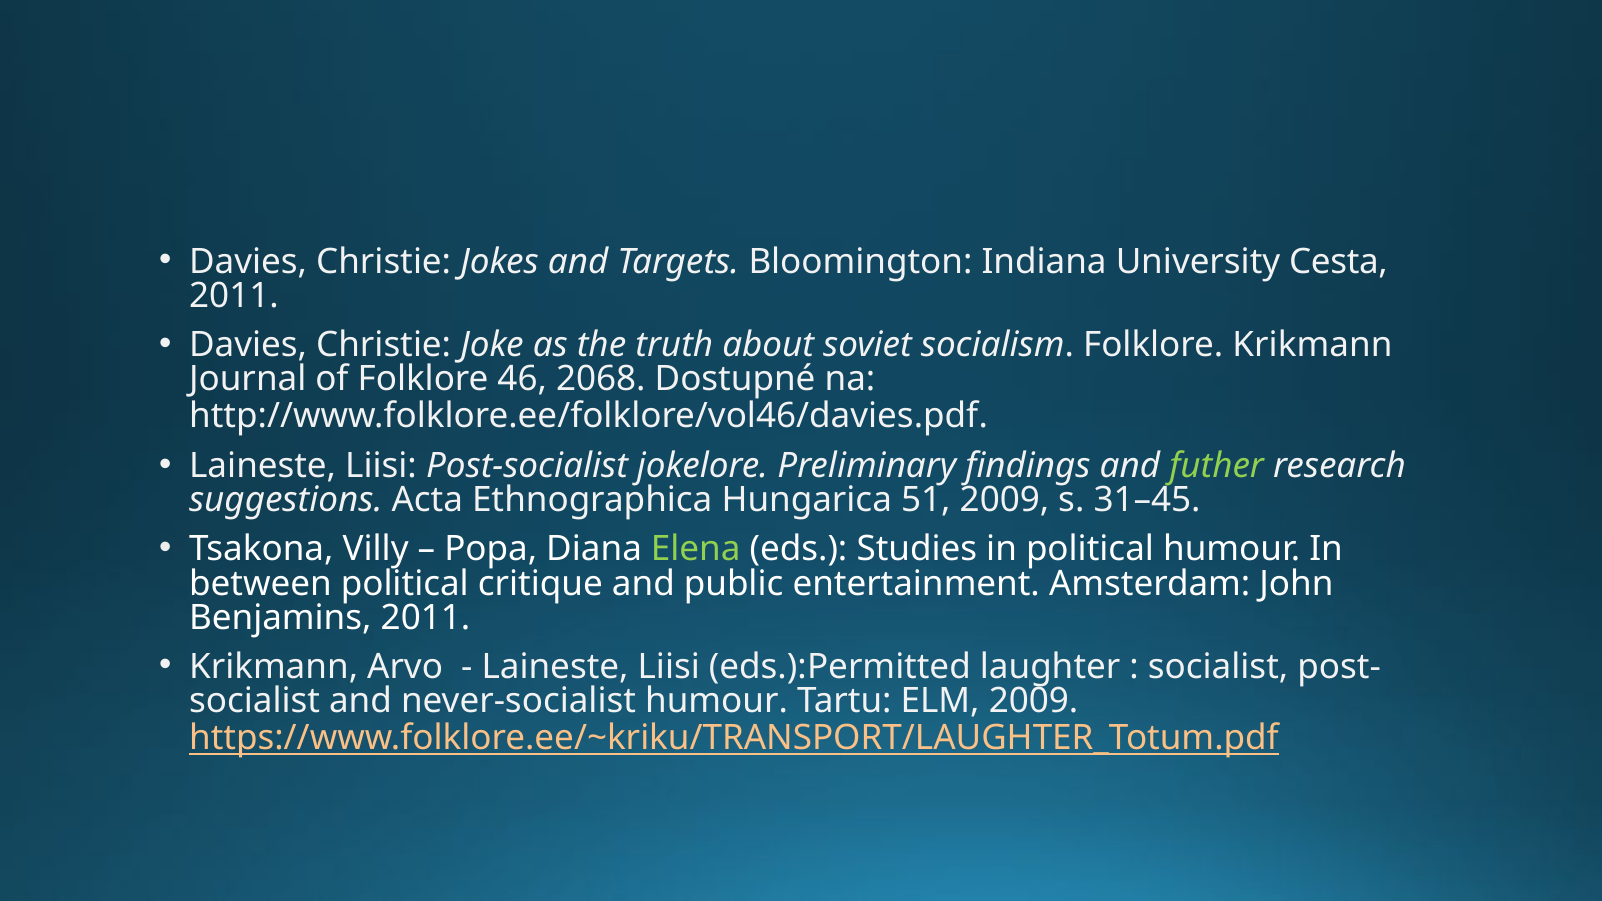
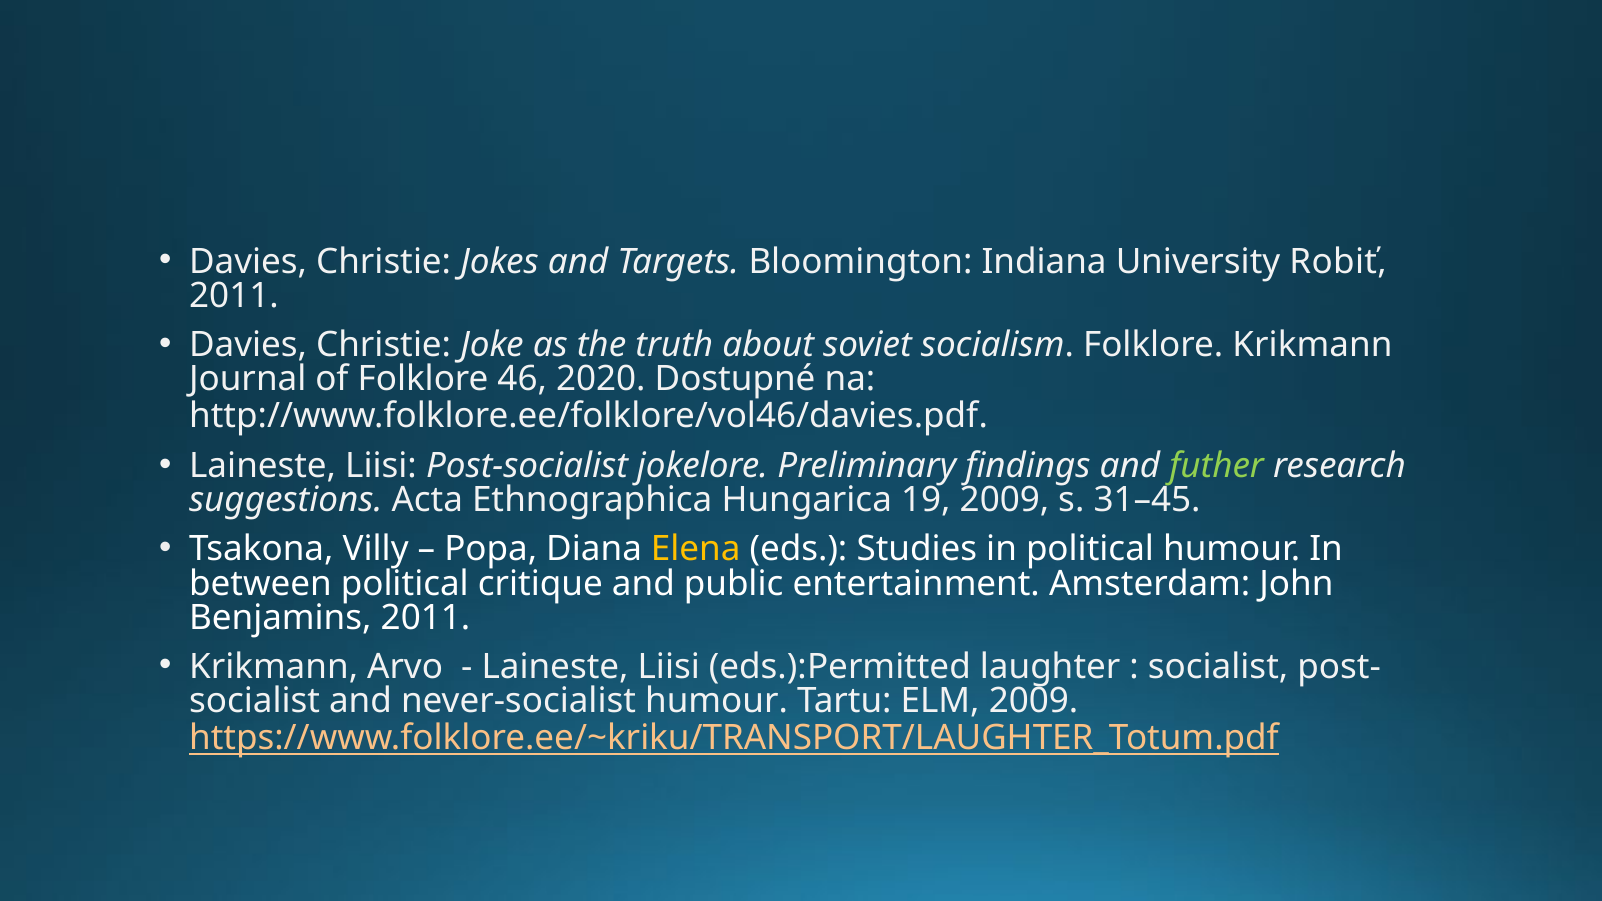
Cesta: Cesta -> Robiť (1338, 262)
2068: 2068 -> 2020 (601, 379)
51: 51 -> 19 (926, 500)
Elena colour: light green -> yellow (696, 549)
